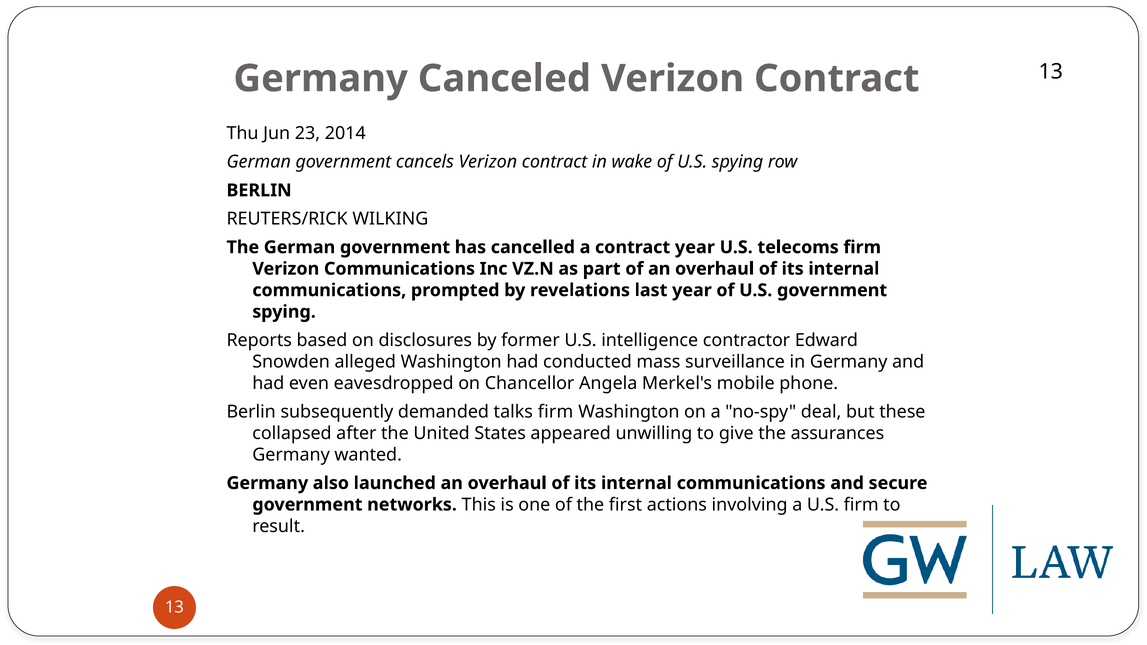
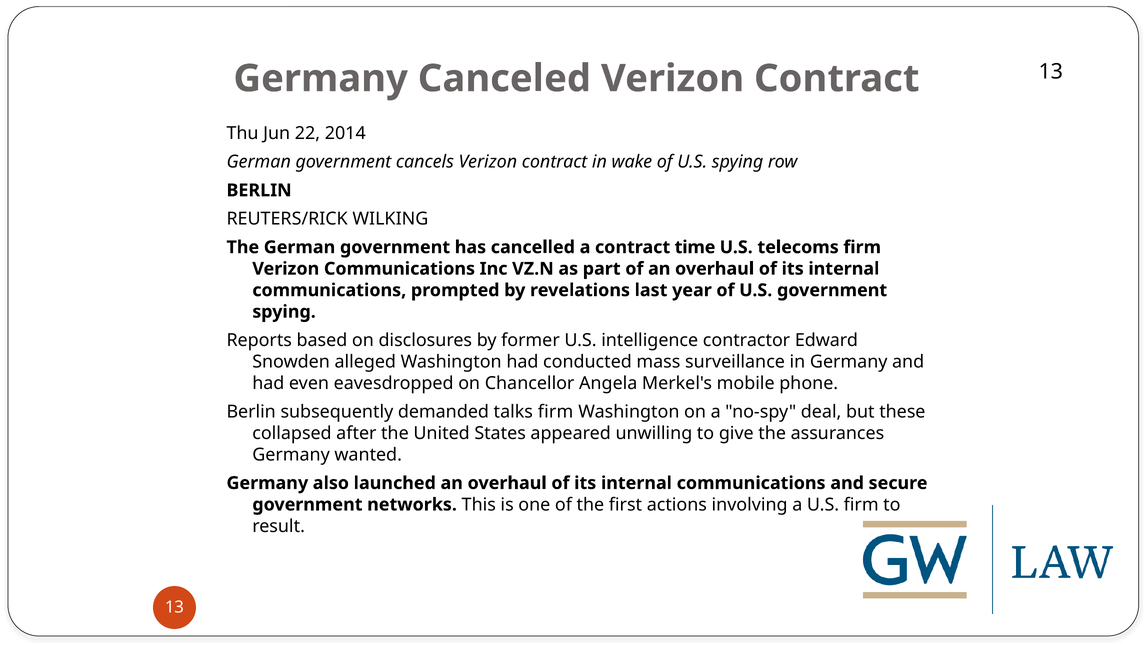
23: 23 -> 22 (307, 134)
contract year: year -> time (695, 247)
